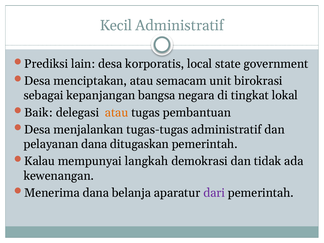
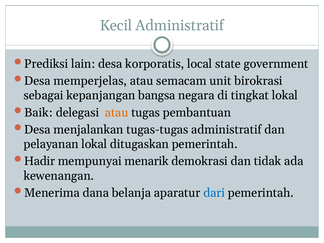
menciptakan: menciptakan -> memperjelas (90, 81)
pelayanan dana: dana -> lokal (94, 144)
Kalau: Kalau -> Hadir (40, 161)
langkah: langkah -> menarik (147, 161)
dari colour: purple -> blue (214, 193)
